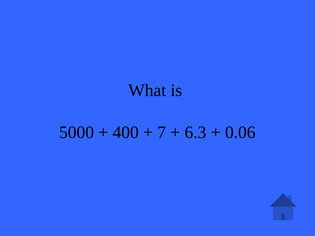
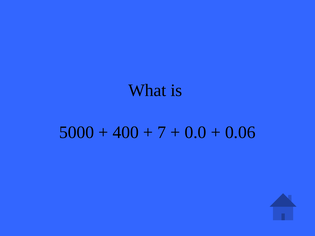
6.3: 6.3 -> 0.0 (196, 132)
